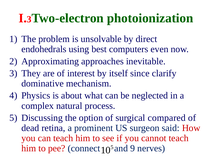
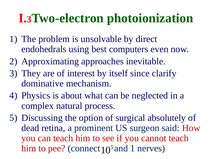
compared: compared -> absolutely (167, 118)
and 9: 9 -> 1 (133, 148)
